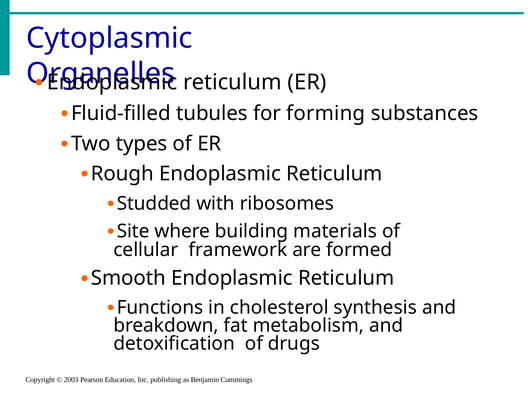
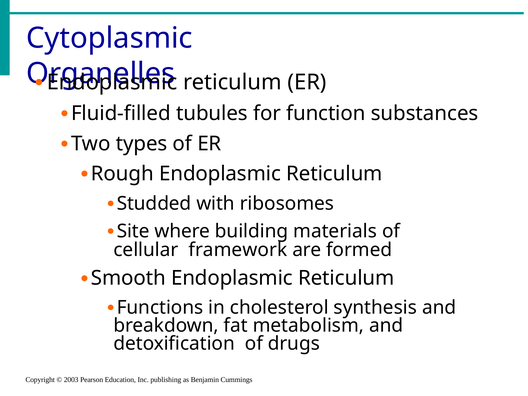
forming: forming -> function (326, 113)
